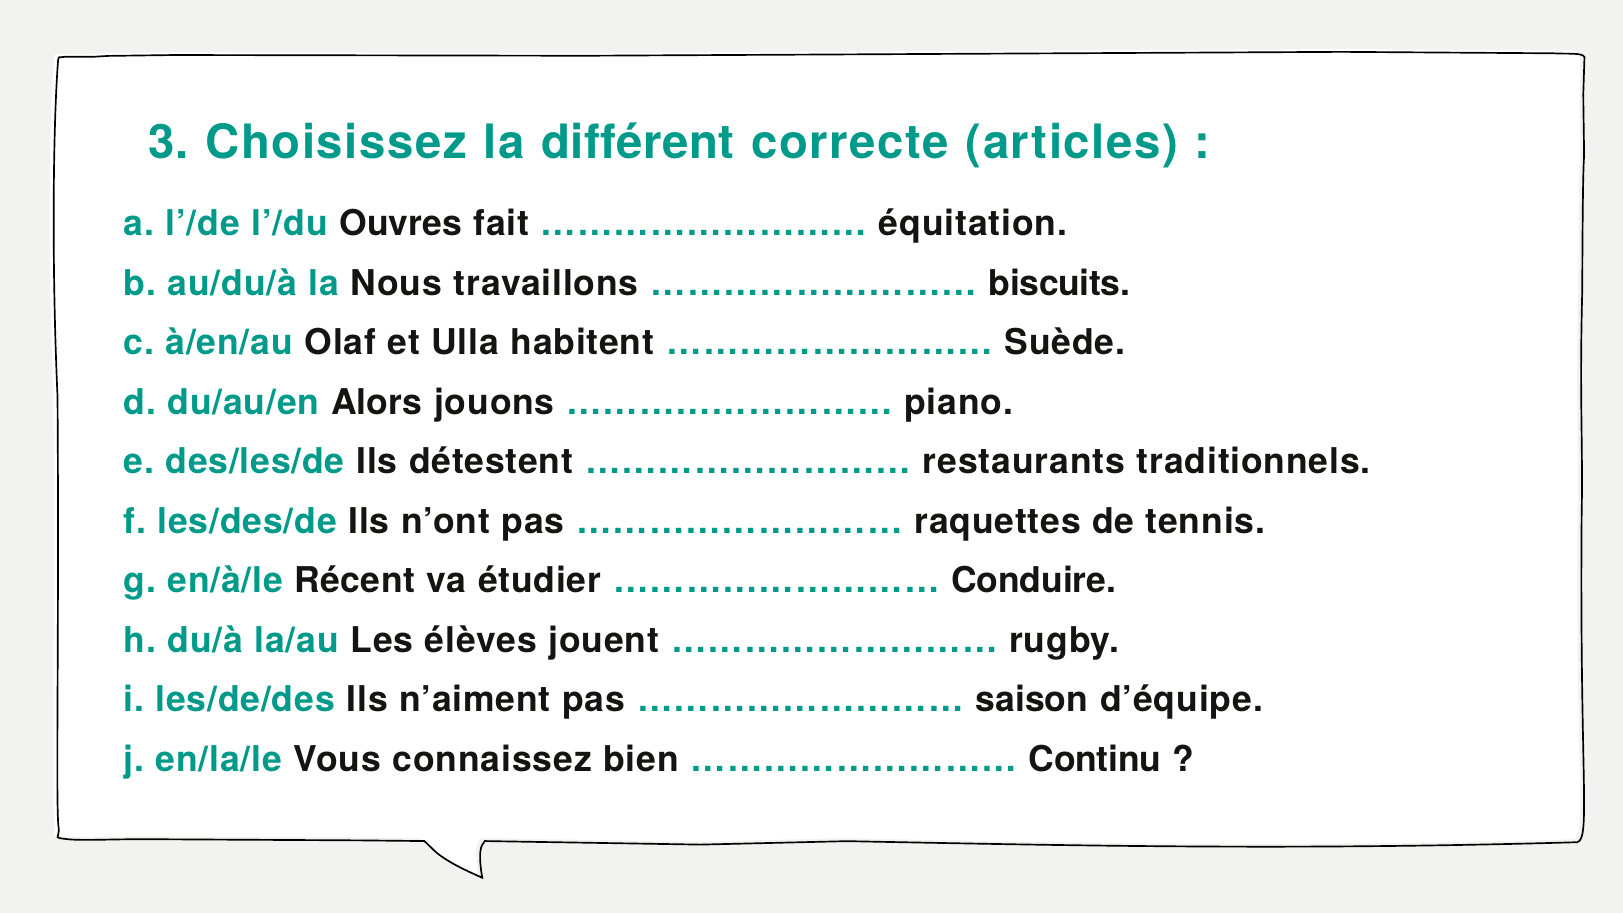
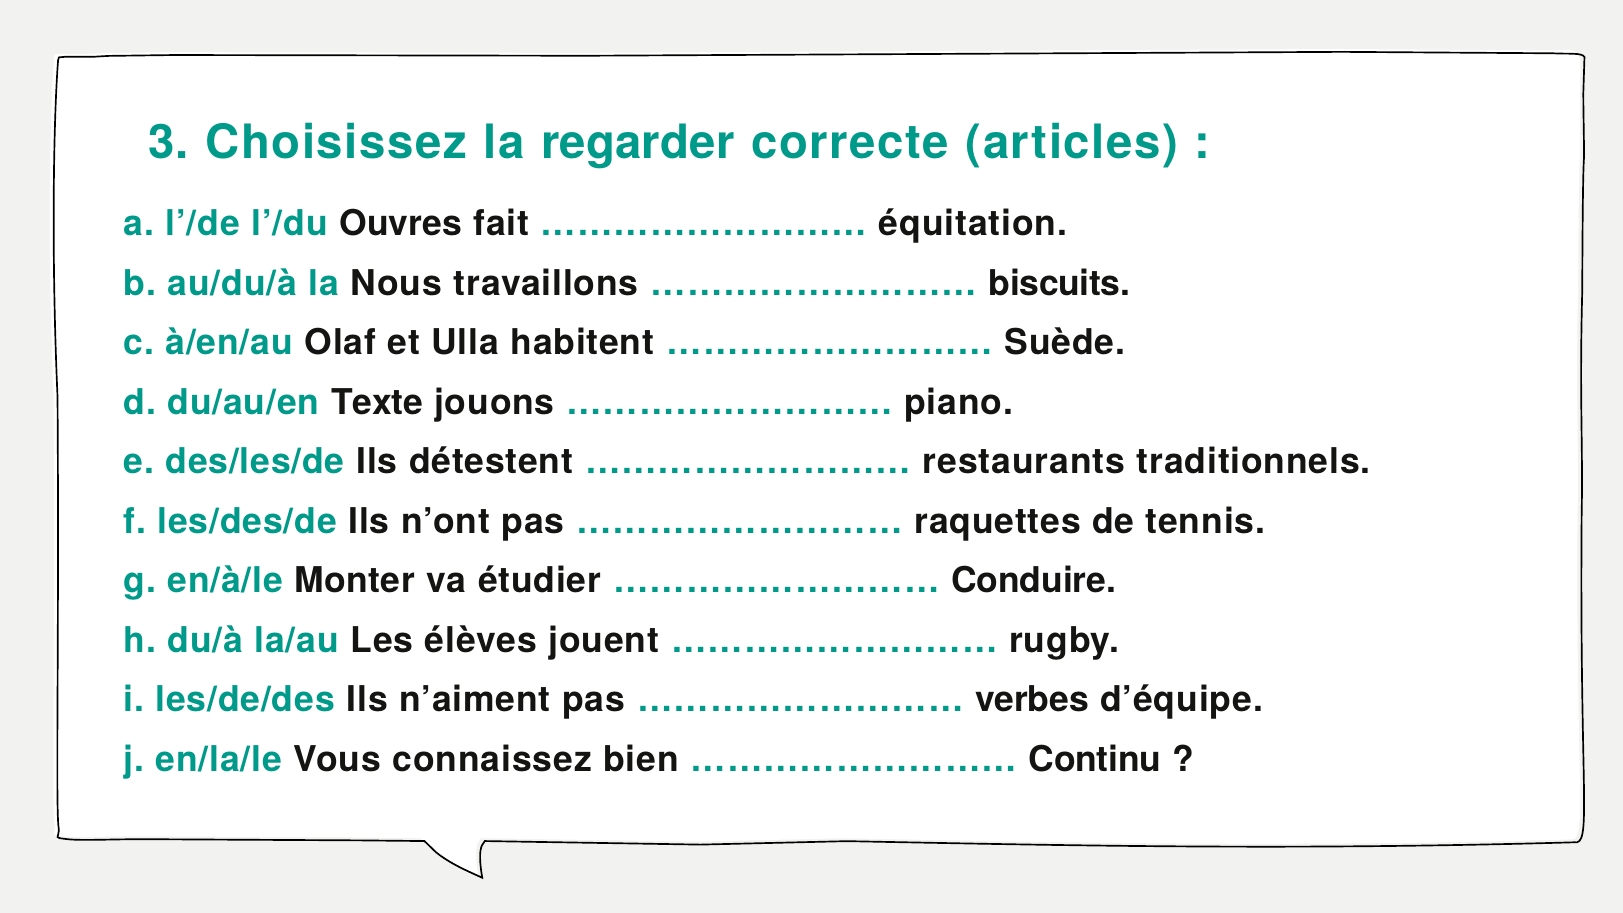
différent: différent -> regarder (638, 143)
Alors: Alors -> Texte (377, 402)
Récent: Récent -> Monter (355, 581)
saison: saison -> verbes (1032, 700)
